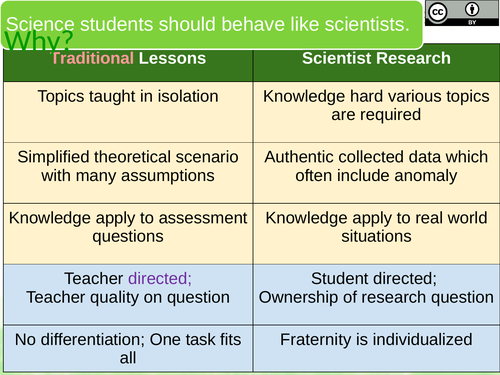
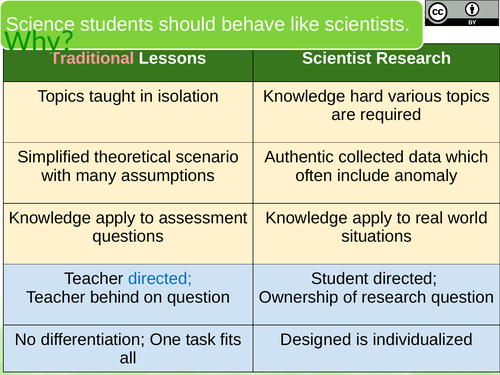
directed colour: purple -> blue (160, 279)
quality: quality -> behind (115, 297)
Fraternity: Fraternity -> Designed (316, 340)
